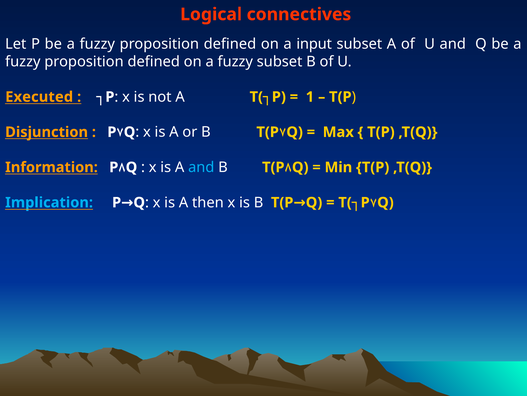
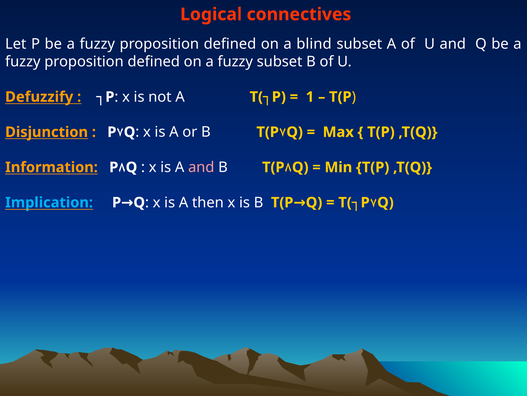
input: input -> blind (314, 44)
Executed: Executed -> Defuzzify (39, 97)
and colour: light blue -> pink (201, 167)
